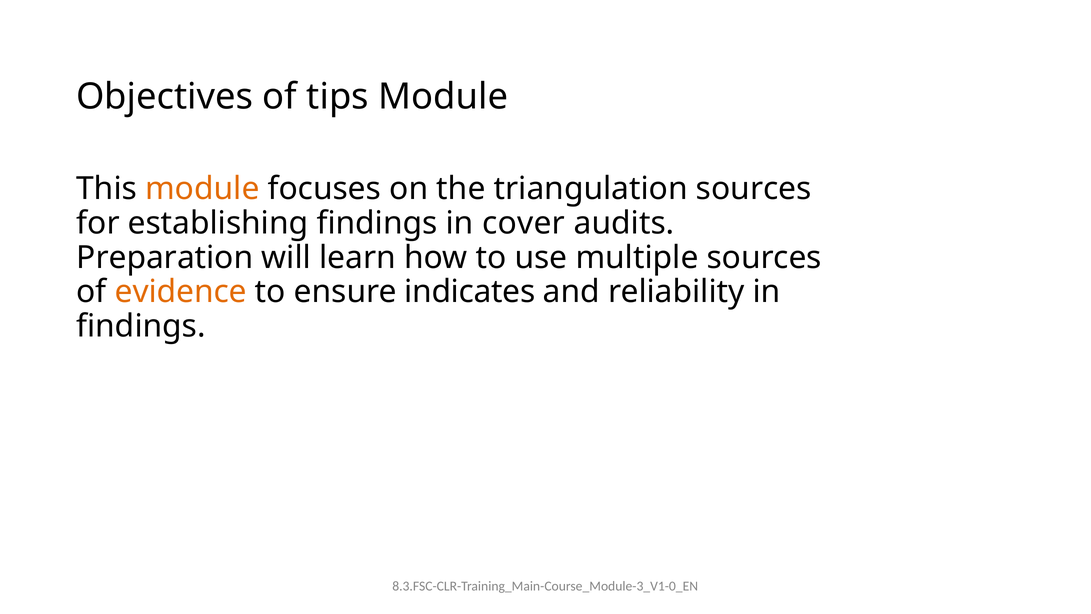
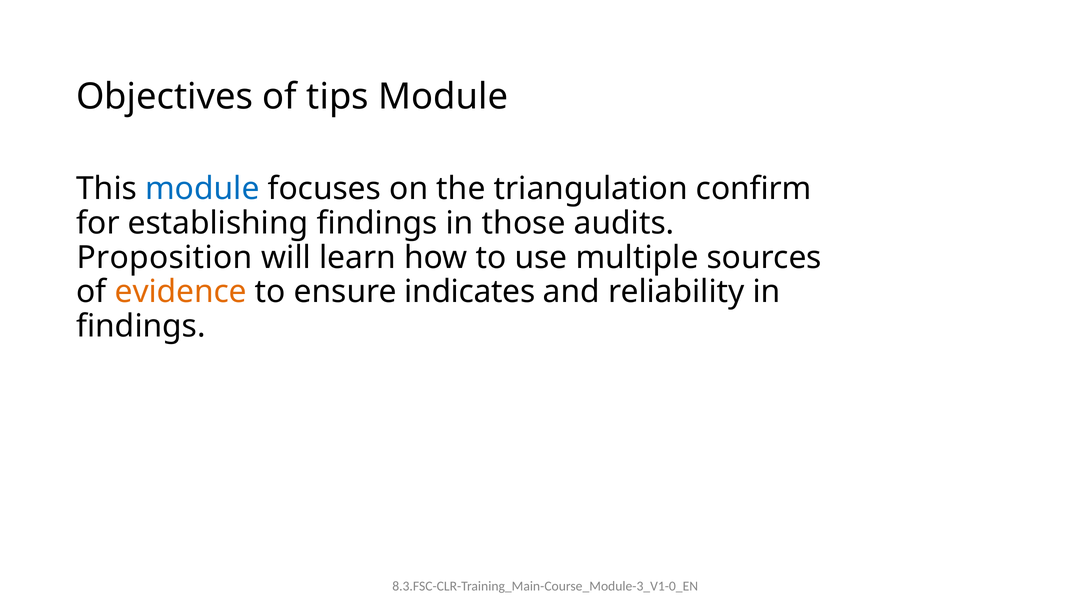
module colour: orange -> blue (202, 189)
triangulation sources: sources -> confirm (754, 189)
cover: cover -> those (524, 223)
Preparation: Preparation -> Proposition (165, 257)
